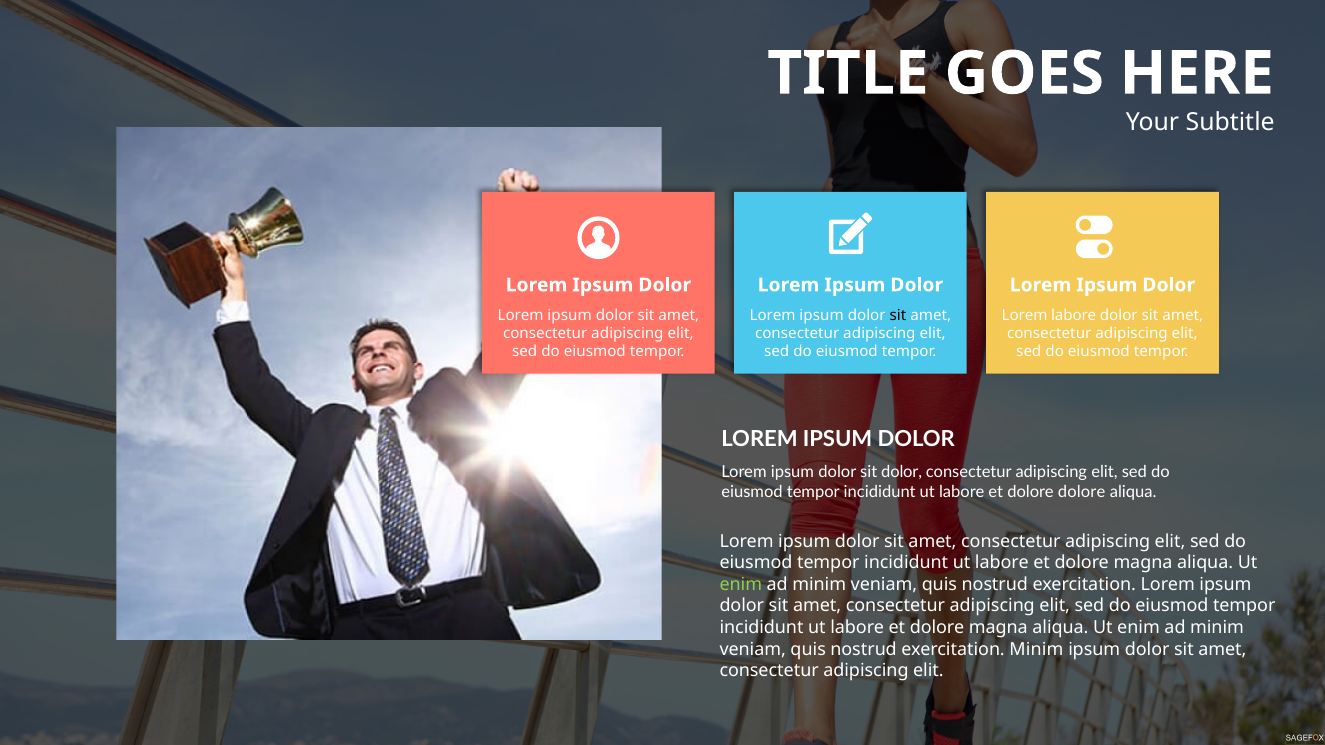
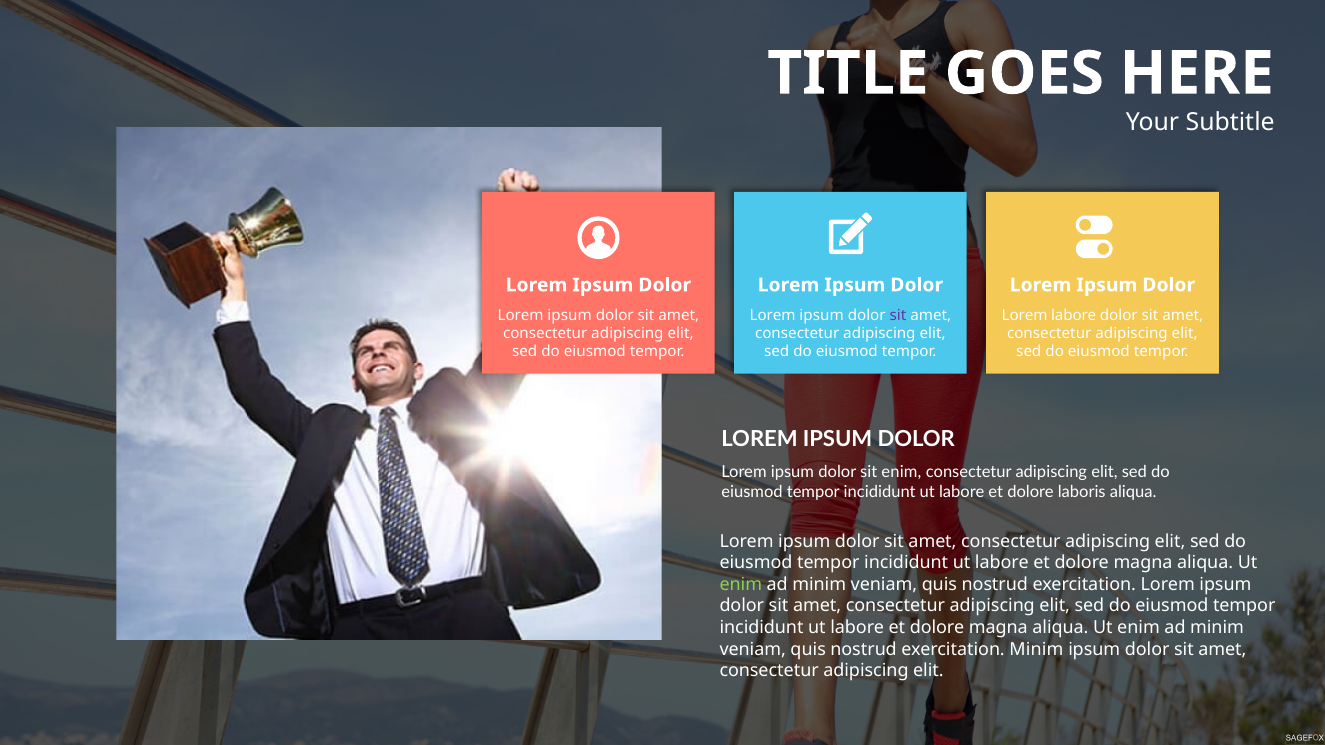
sit colour: black -> purple (898, 315)
sit dolor: dolor -> enim (901, 472)
dolore dolore: dolore -> laboris (1082, 492)
